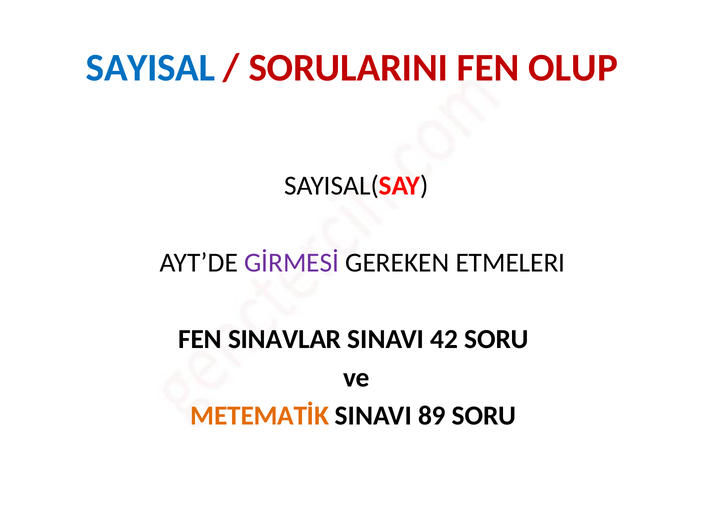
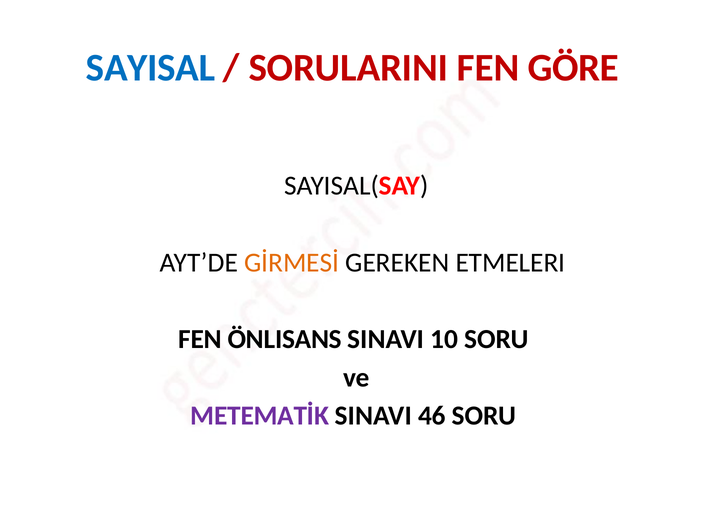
OLUP: OLUP -> GÖRE (573, 68)
GİRMESİ colour: purple -> orange (292, 262)
SINAVLAR: SINAVLAR -> ÖNLISANS (285, 339)
42: 42 -> 10 (444, 339)
METEMATİK colour: orange -> purple (260, 416)
89: 89 -> 46 (432, 416)
